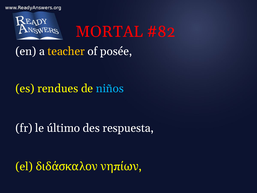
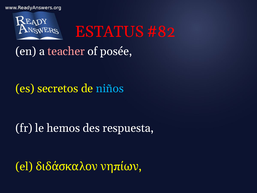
MORTAL: MORTAL -> ESTATUS (109, 32)
teacher colour: yellow -> pink (66, 51)
rendues: rendues -> secretos (58, 88)
último: último -> hemos (63, 128)
